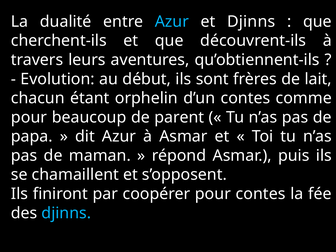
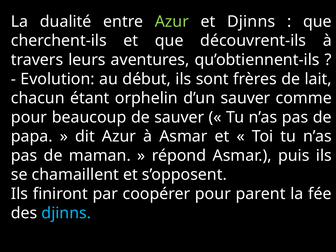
Azur colour: light blue -> light green (172, 22)
d’un contes: contes -> sauver (245, 98)
de parent: parent -> sauver (179, 117)
pour contes: contes -> parent (261, 194)
